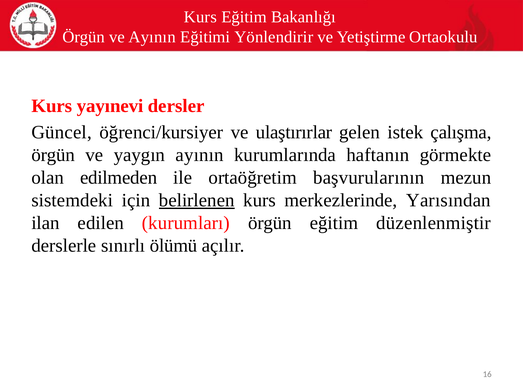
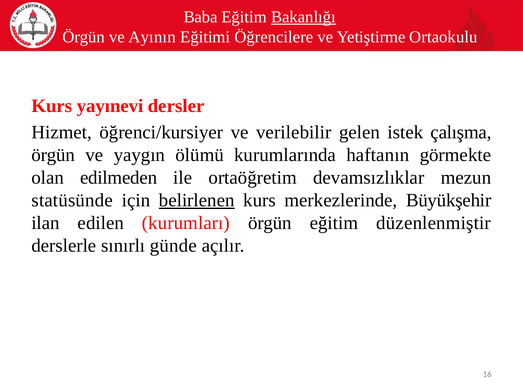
Kurs: Kurs -> Baba (201, 17)
Bakanlığı underline: none -> present (303, 17)
Yönlendirir: Yönlendirir -> Öğrencilere (274, 37)
Güncel: Güncel -> Hizmet (62, 132)
ulaştırırlar: ulaştırırlar -> verilebilir (294, 132)
yaygın ayının: ayının -> ölümü (200, 155)
başvurularının: başvurularının -> devamsızlıklar (369, 178)
sistemdeki: sistemdeki -> statüsünde (72, 200)
Yarısından: Yarısından -> Büyükşehir (449, 200)
ölümü: ölümü -> günde (173, 246)
